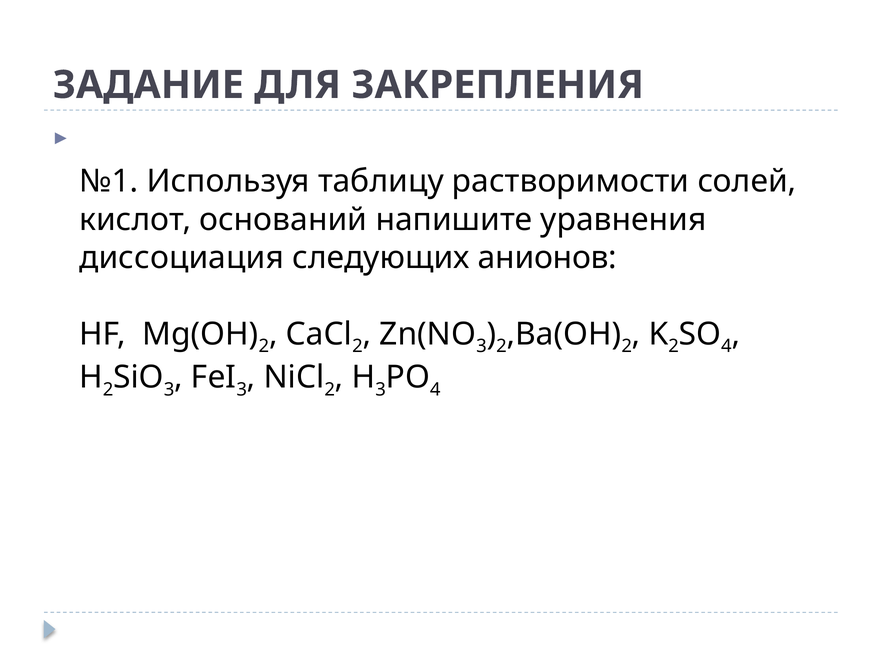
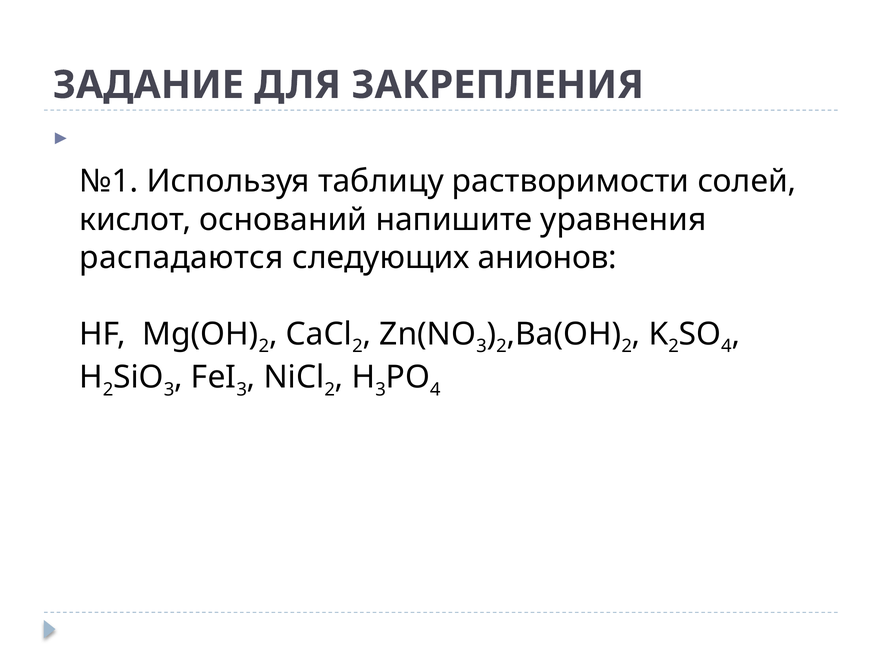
диссоциация: диссоциация -> распадаются (181, 258)
